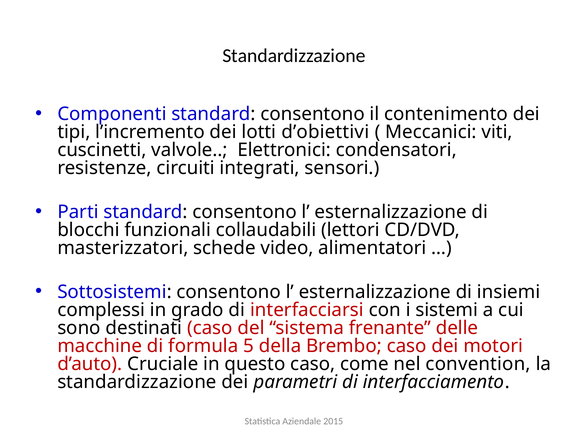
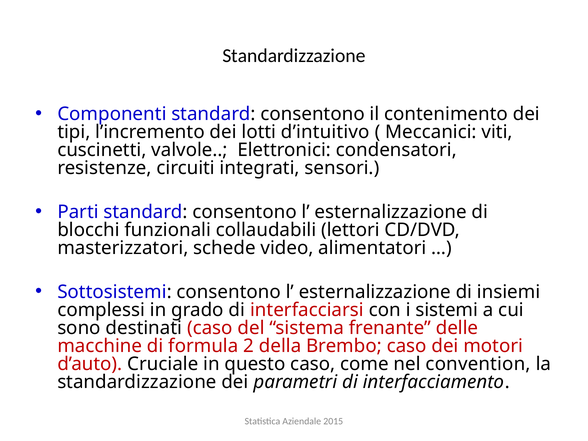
d’obiettivi: d’obiettivi -> d’intuitivo (325, 132)
5: 5 -> 2 (249, 346)
